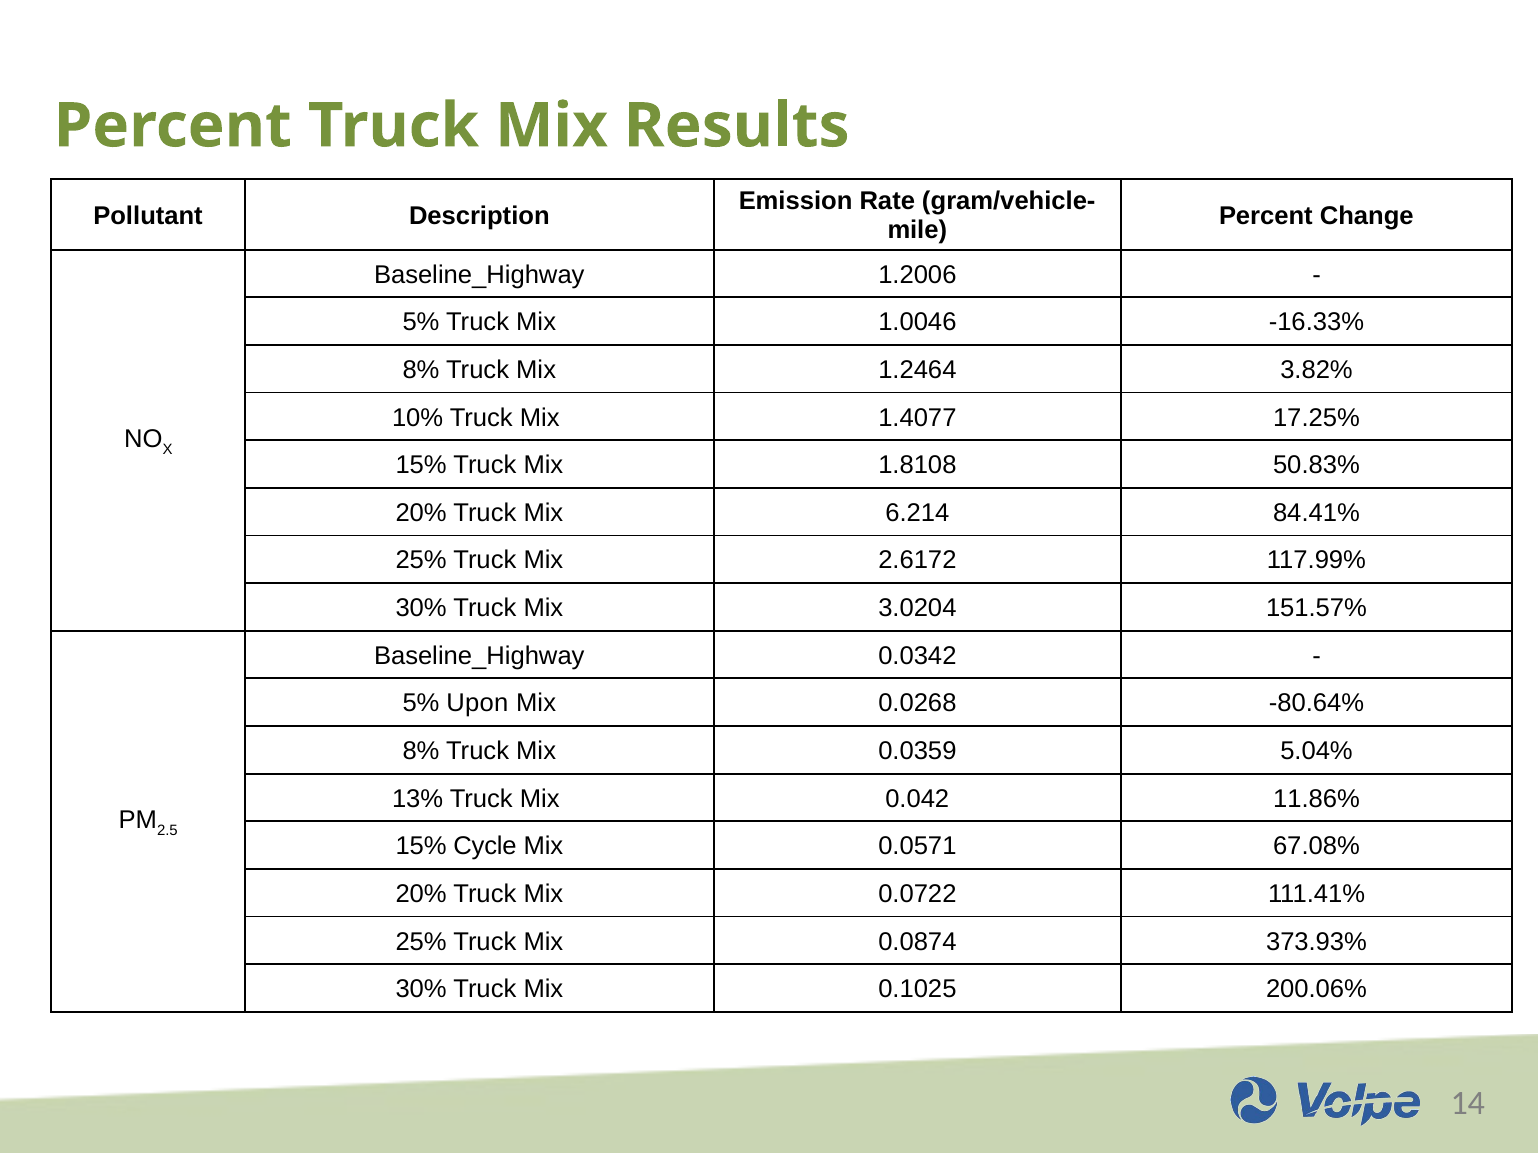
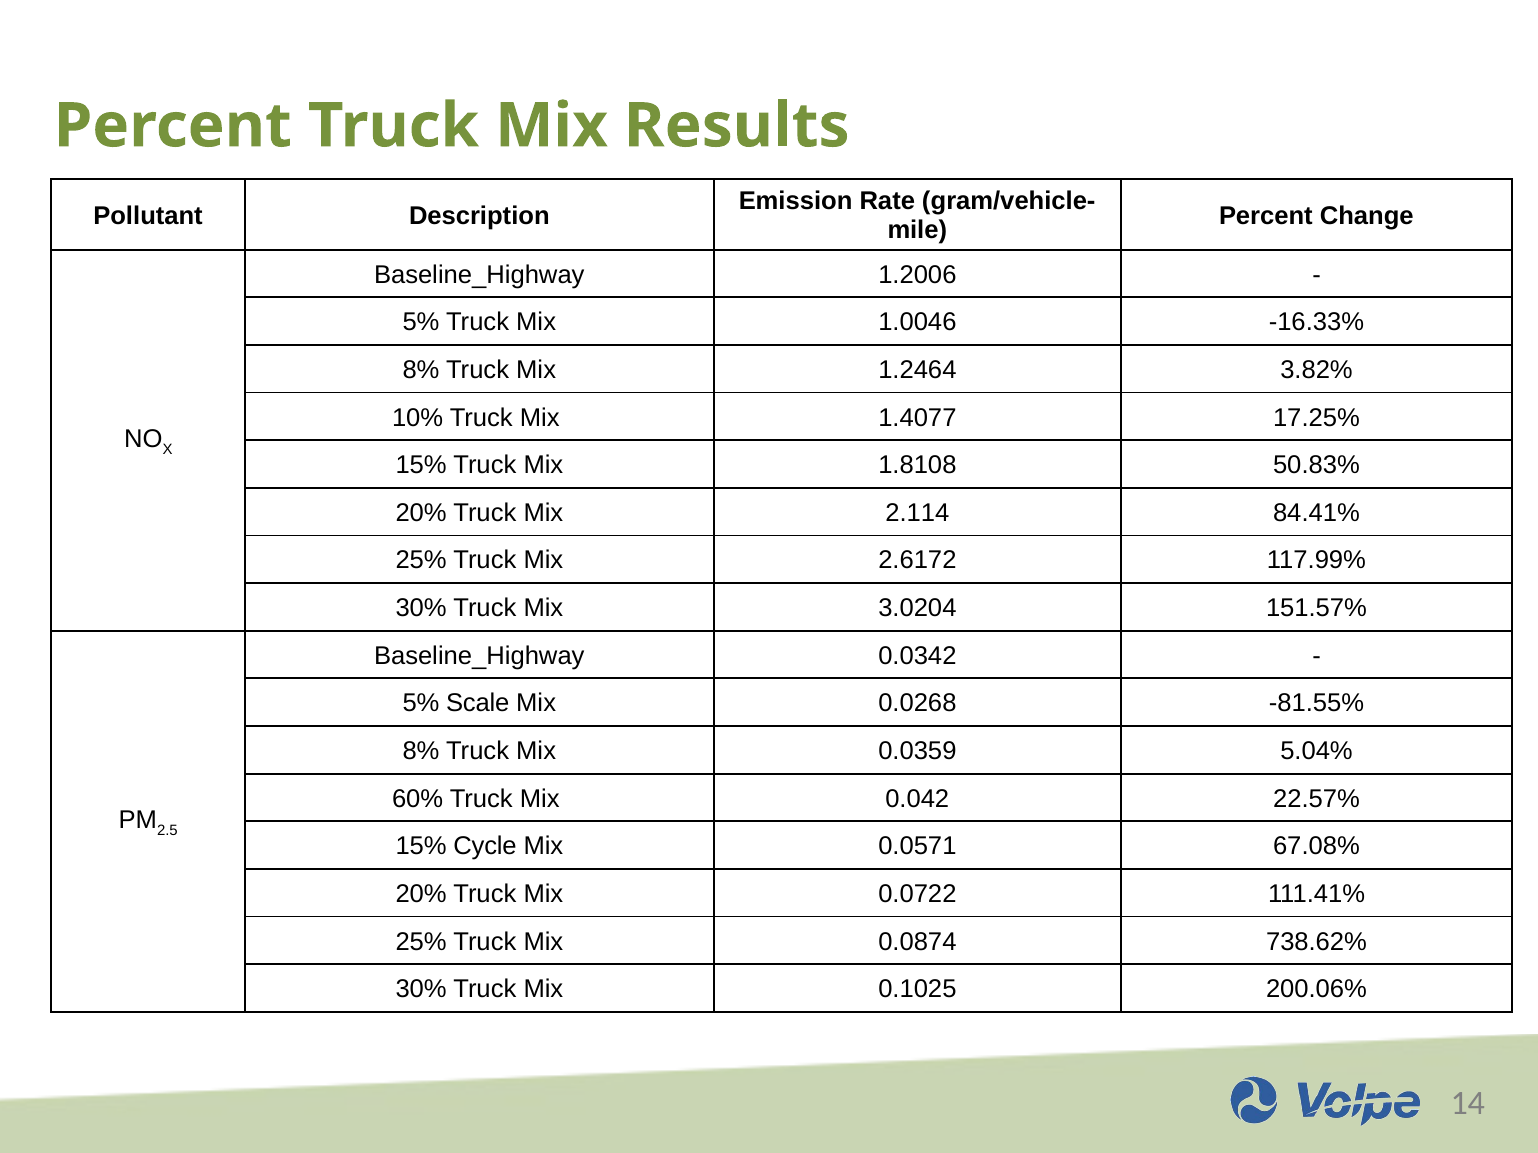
6.214: 6.214 -> 2.114 (917, 513)
Upon: Upon -> Scale (478, 704)
-80.64%: -80.64% -> -81.55% (1317, 704)
13%: 13% -> 60% (418, 799)
11.86%: 11.86% -> 22.57% (1317, 799)
373.93%: 373.93% -> 738.62% (1316, 942)
